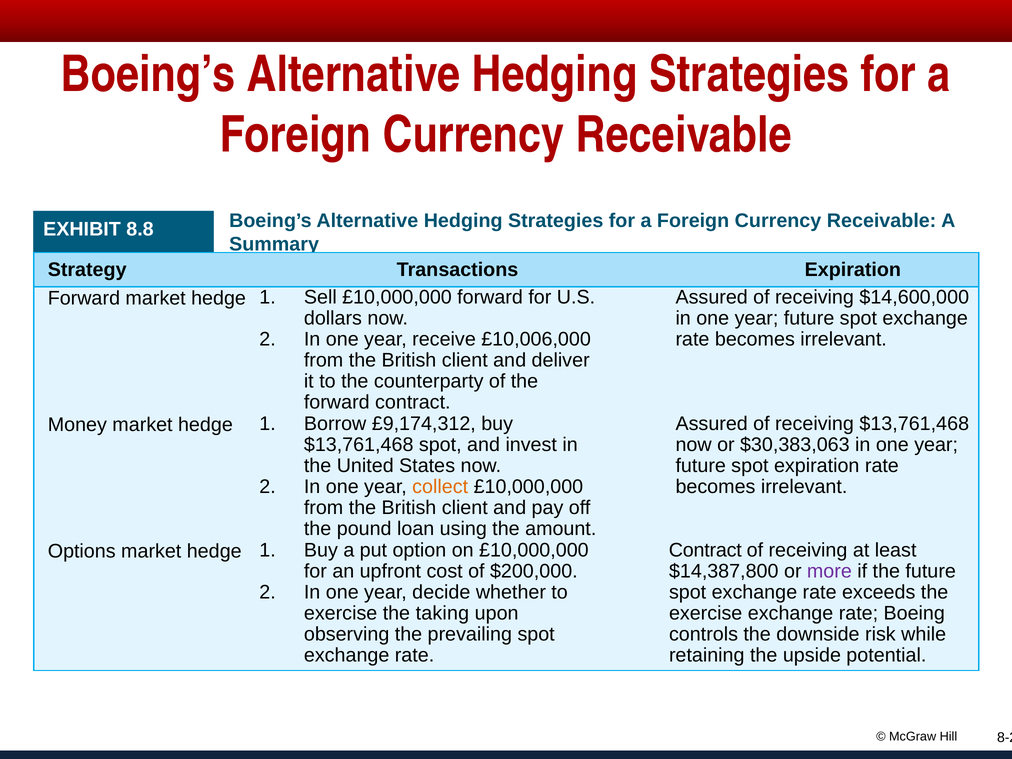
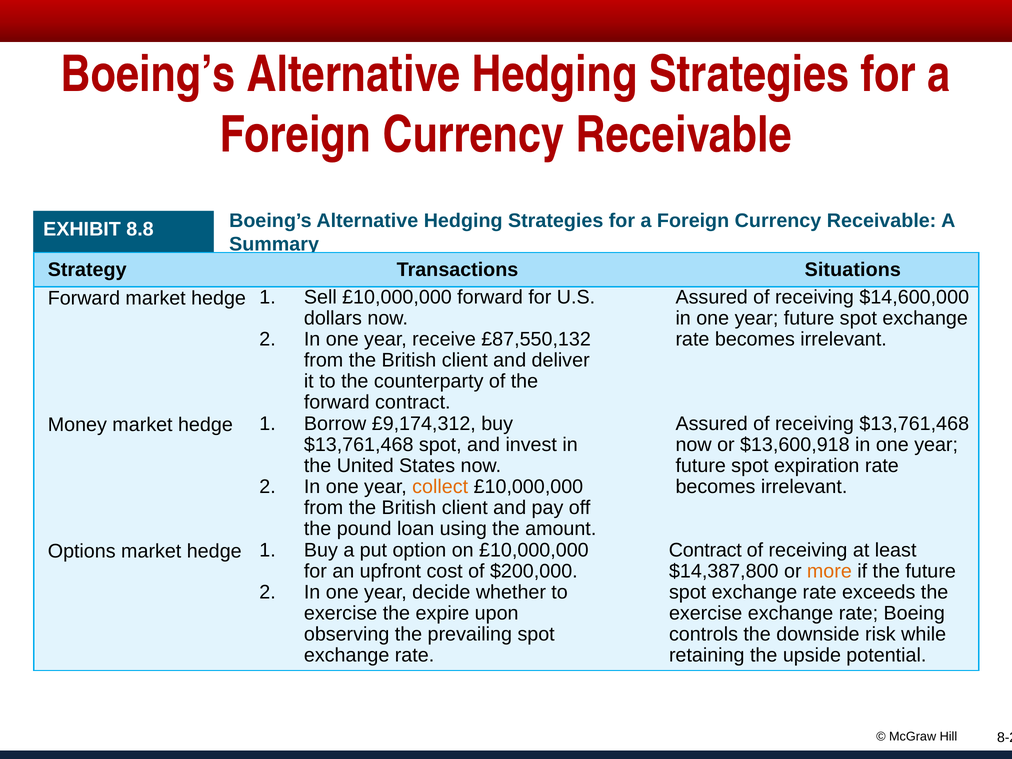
Transactions Expiration: Expiration -> Situations (853, 270)
£10,006,000: £10,006,000 -> £87,550,132 (536, 339)
$30,383,063: $30,383,063 -> $13,600,918 (795, 445)
more colour: purple -> orange (829, 571)
taking: taking -> expire (442, 613)
